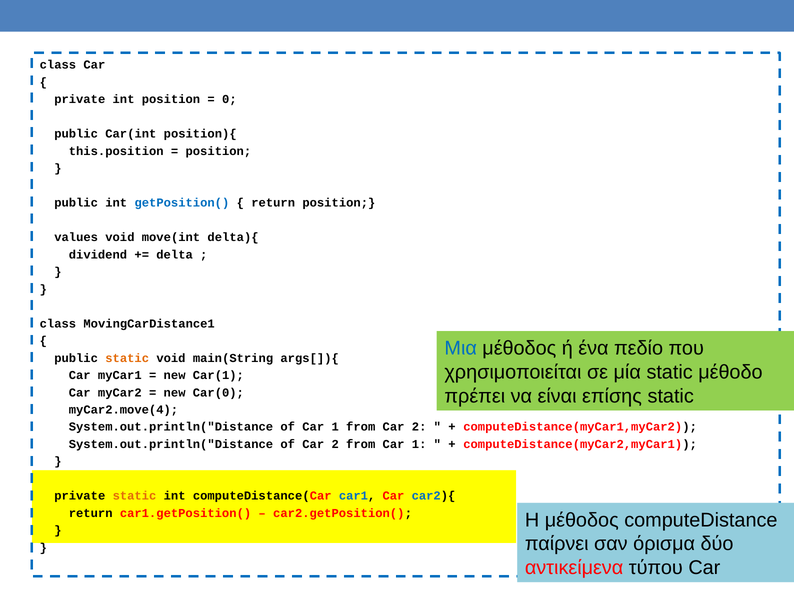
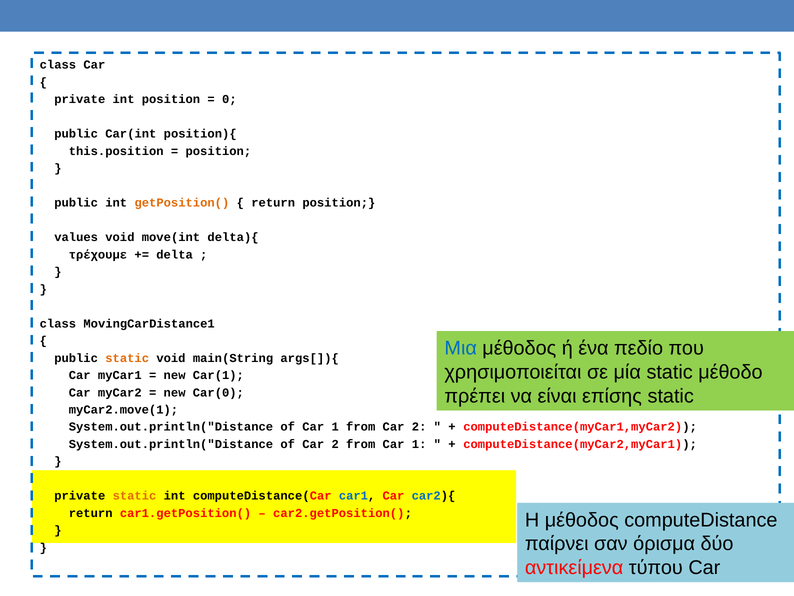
getPosition( colour: blue -> orange (182, 203)
dividend: dividend -> τρέχουμε (98, 254)
myCar2.move(4: myCar2.move(4 -> myCar2.move(1 (123, 409)
